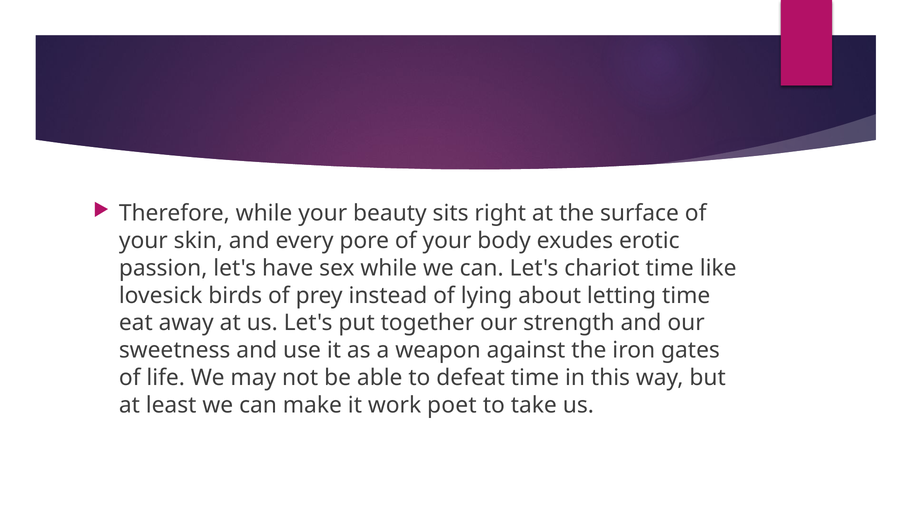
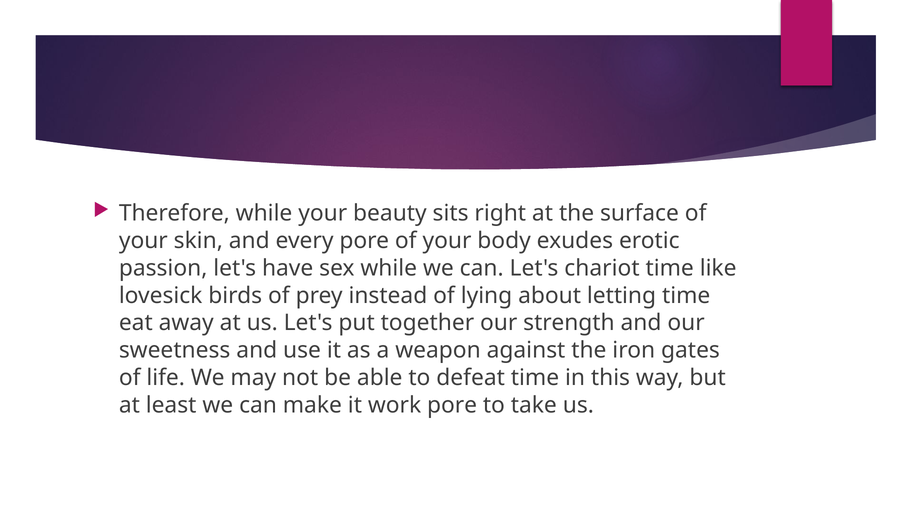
work poet: poet -> pore (452, 405)
